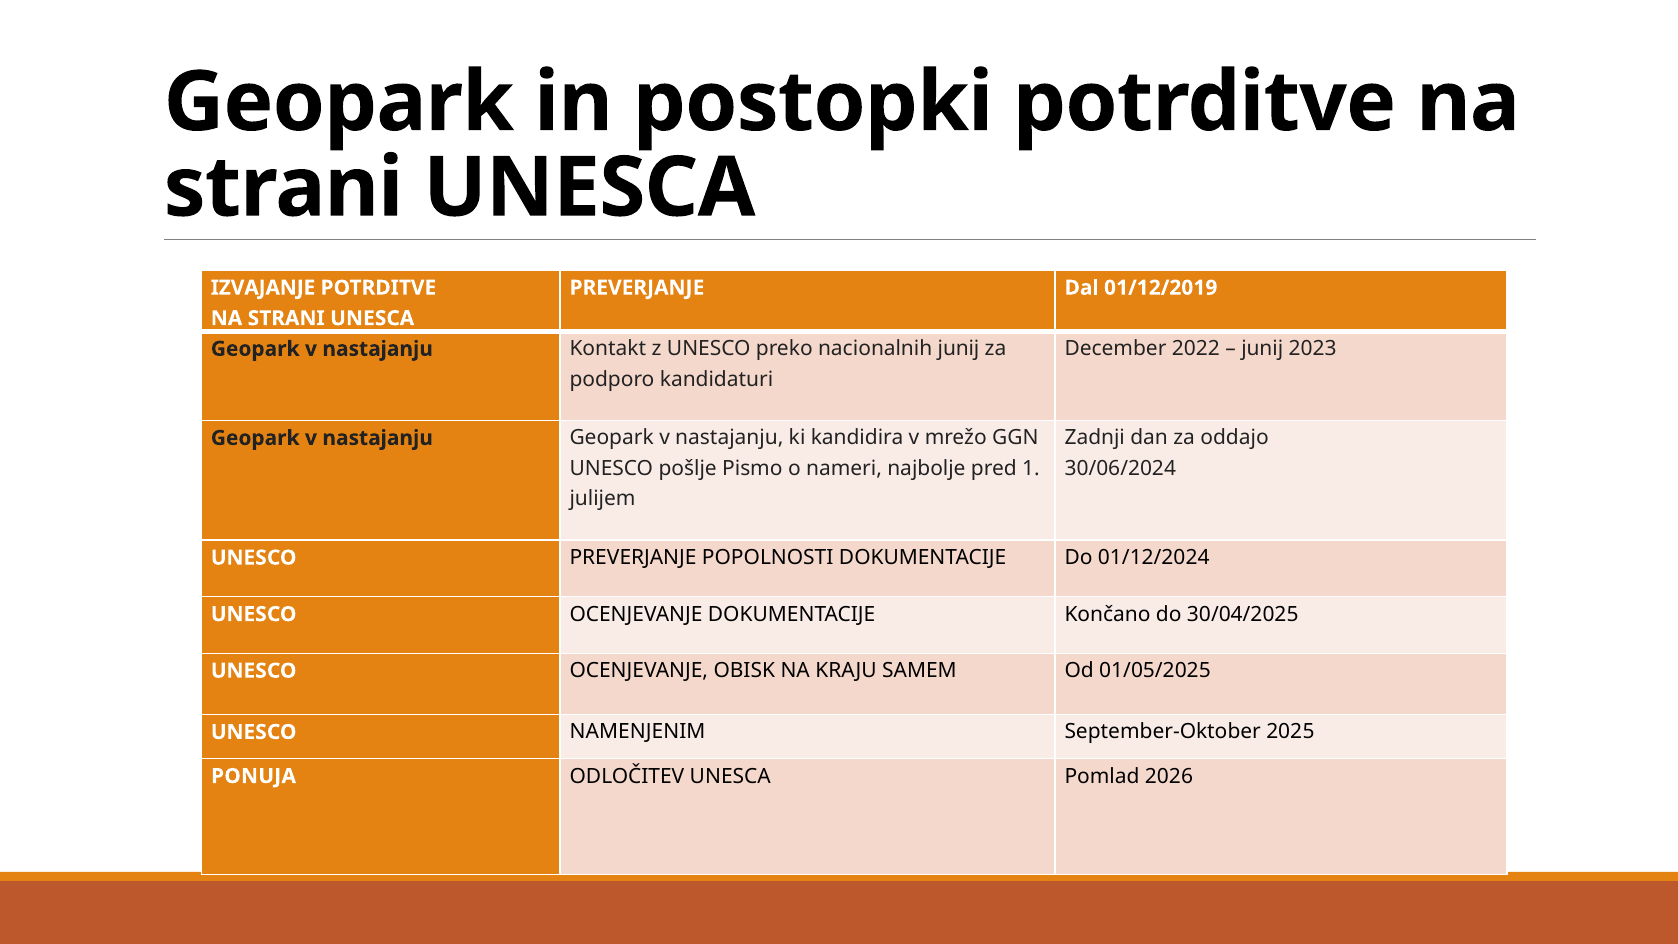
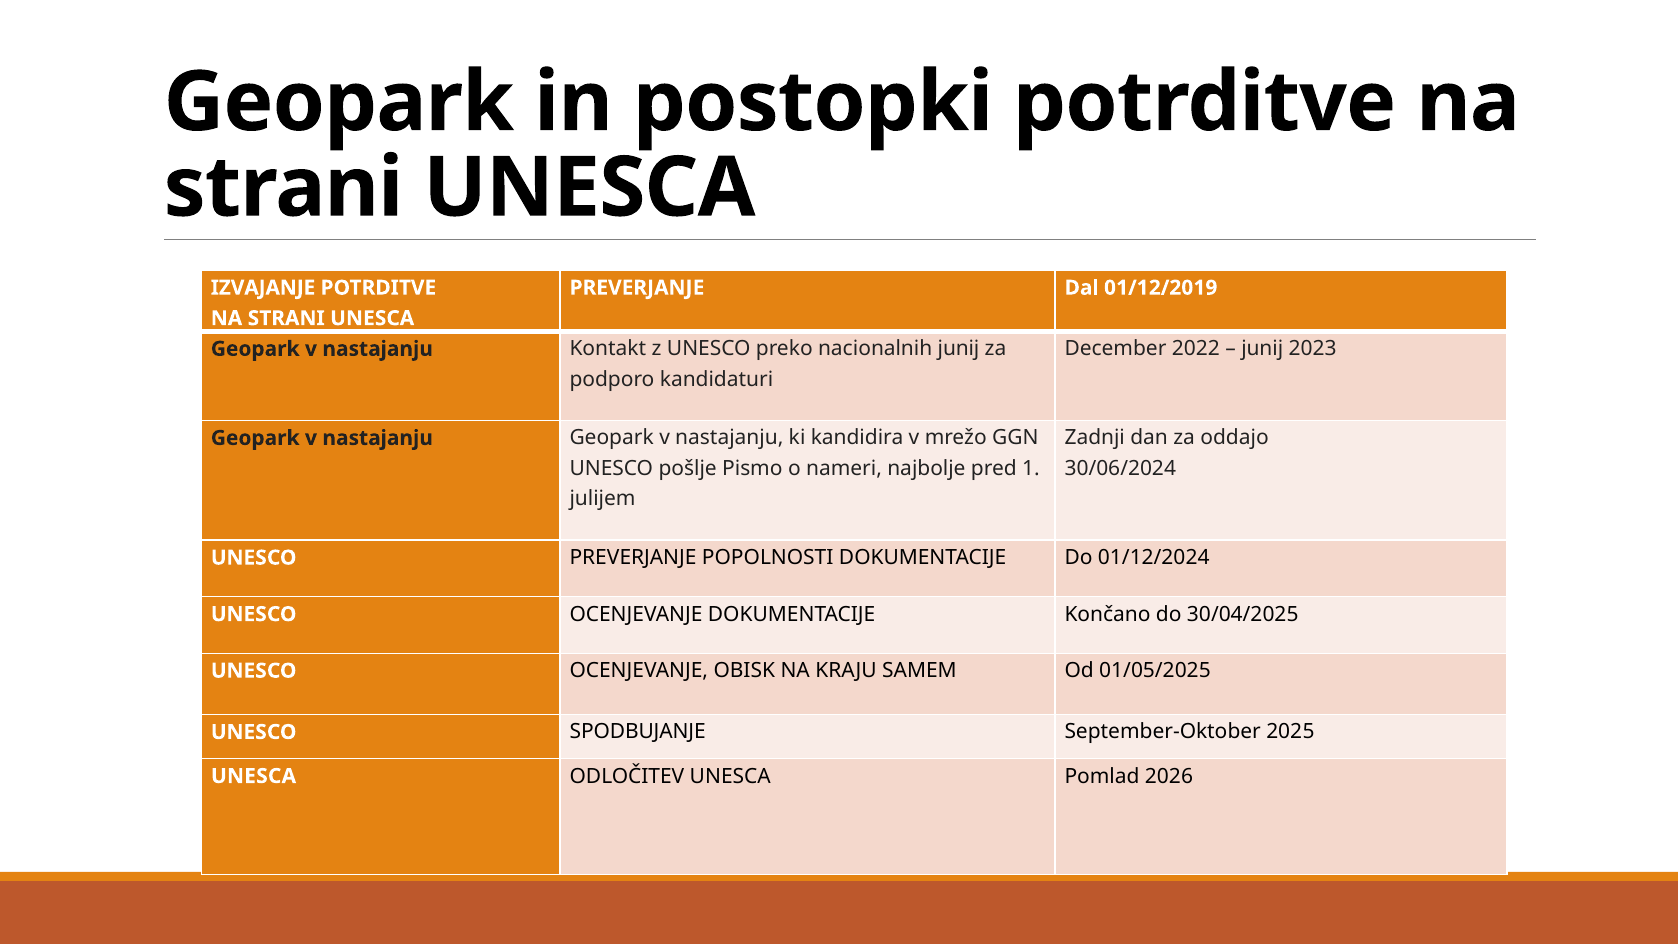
NAMENJENIM: NAMENJENIM -> SPODBUJANJE (638, 732)
PONUJA: PONUJA -> UNESCA (254, 776)
